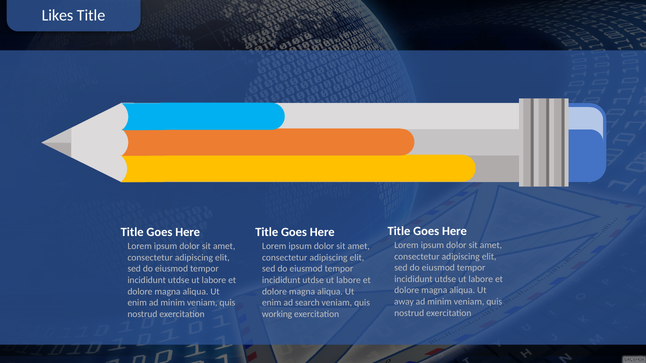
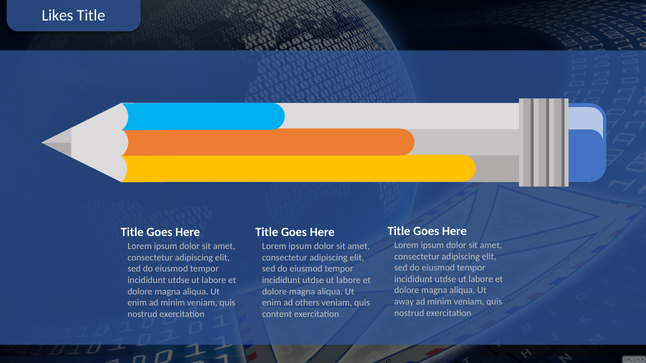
search: search -> others (307, 303)
working: working -> content (277, 314)
